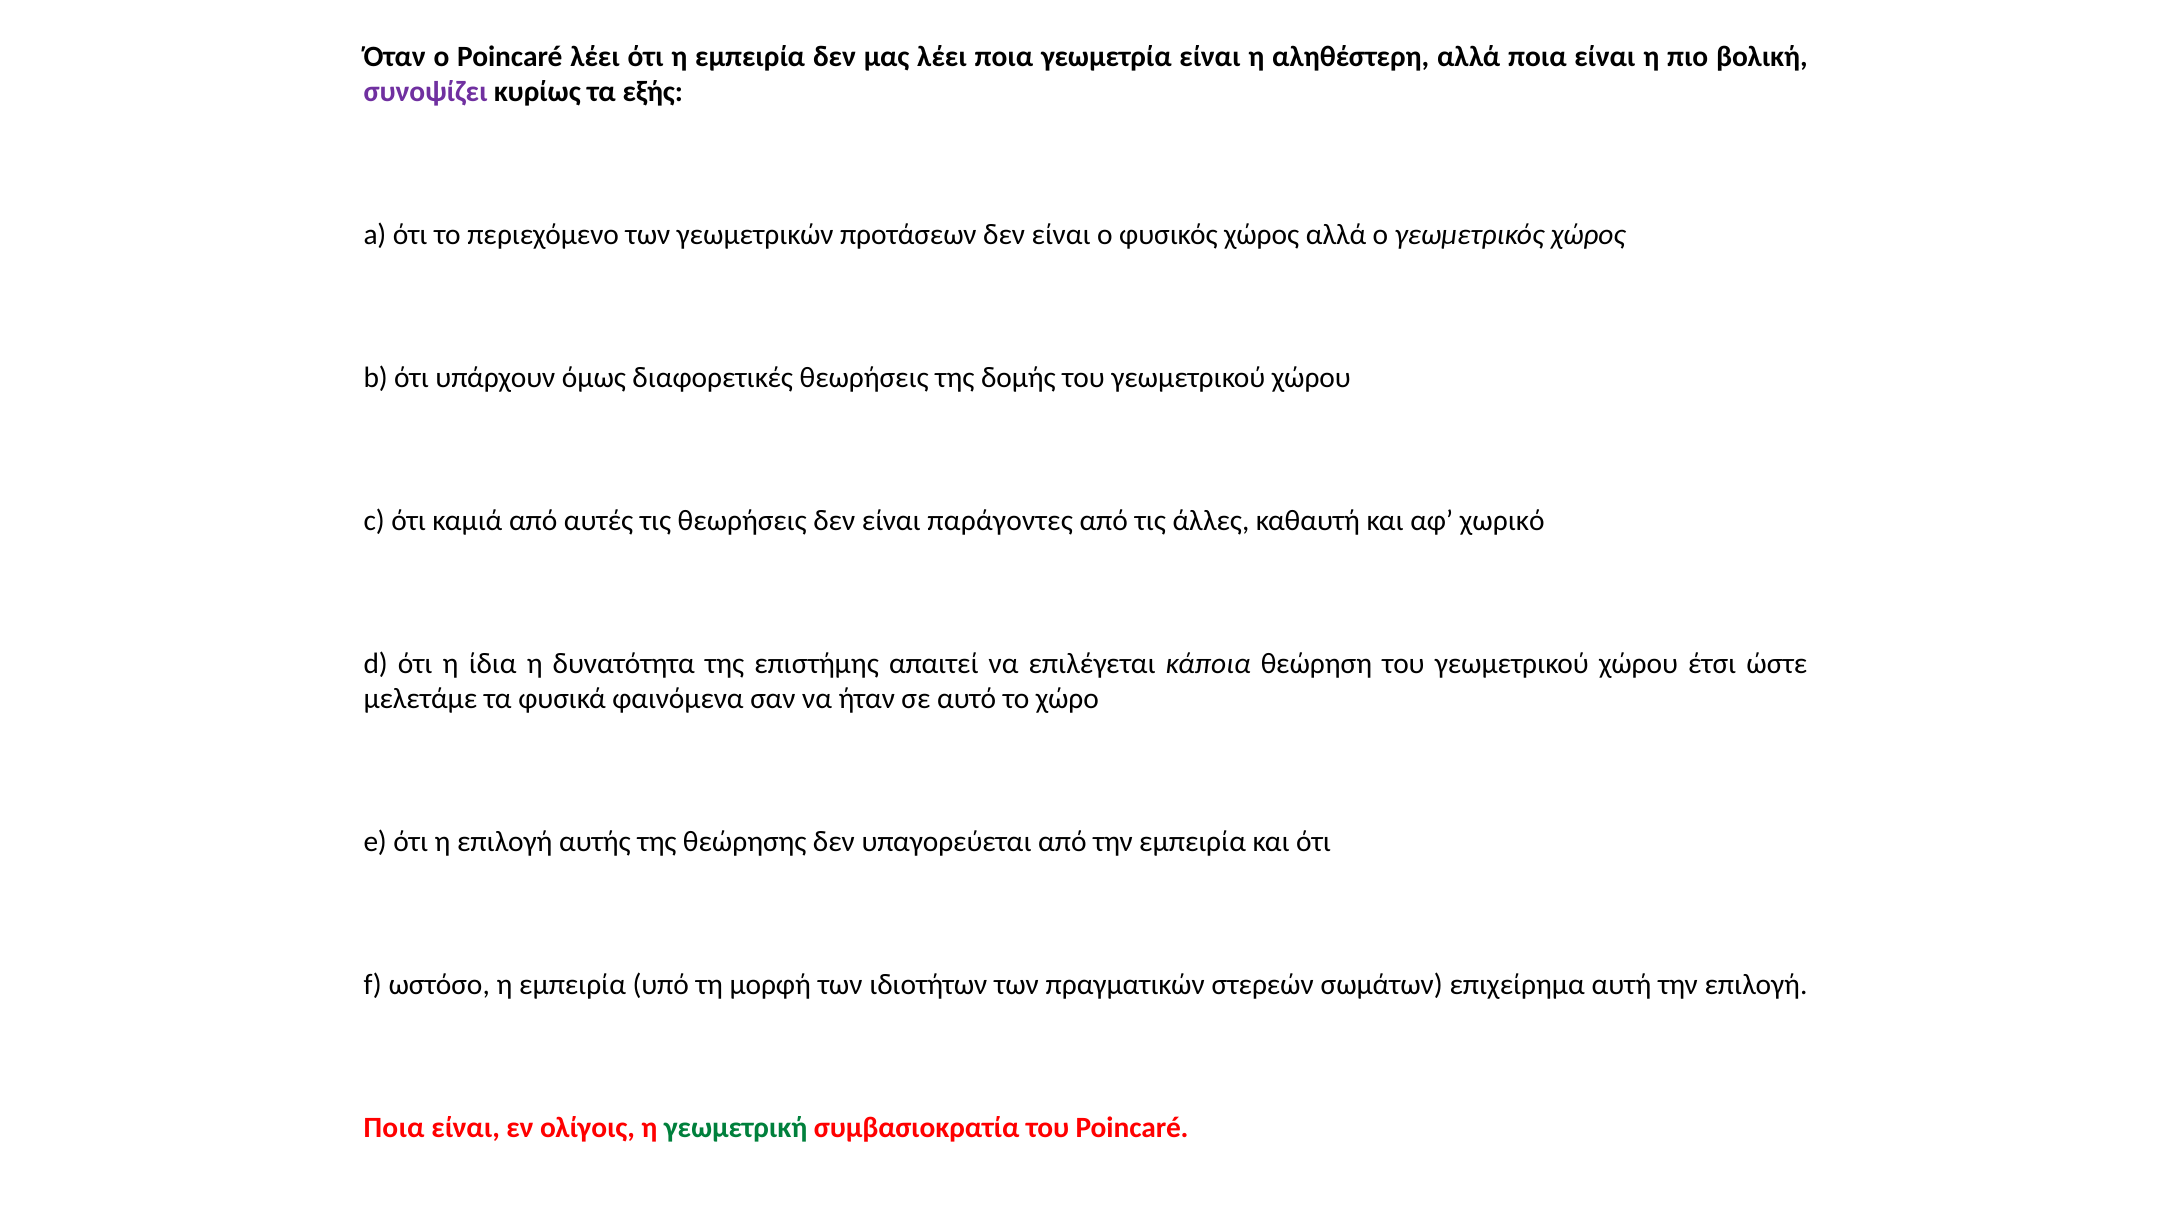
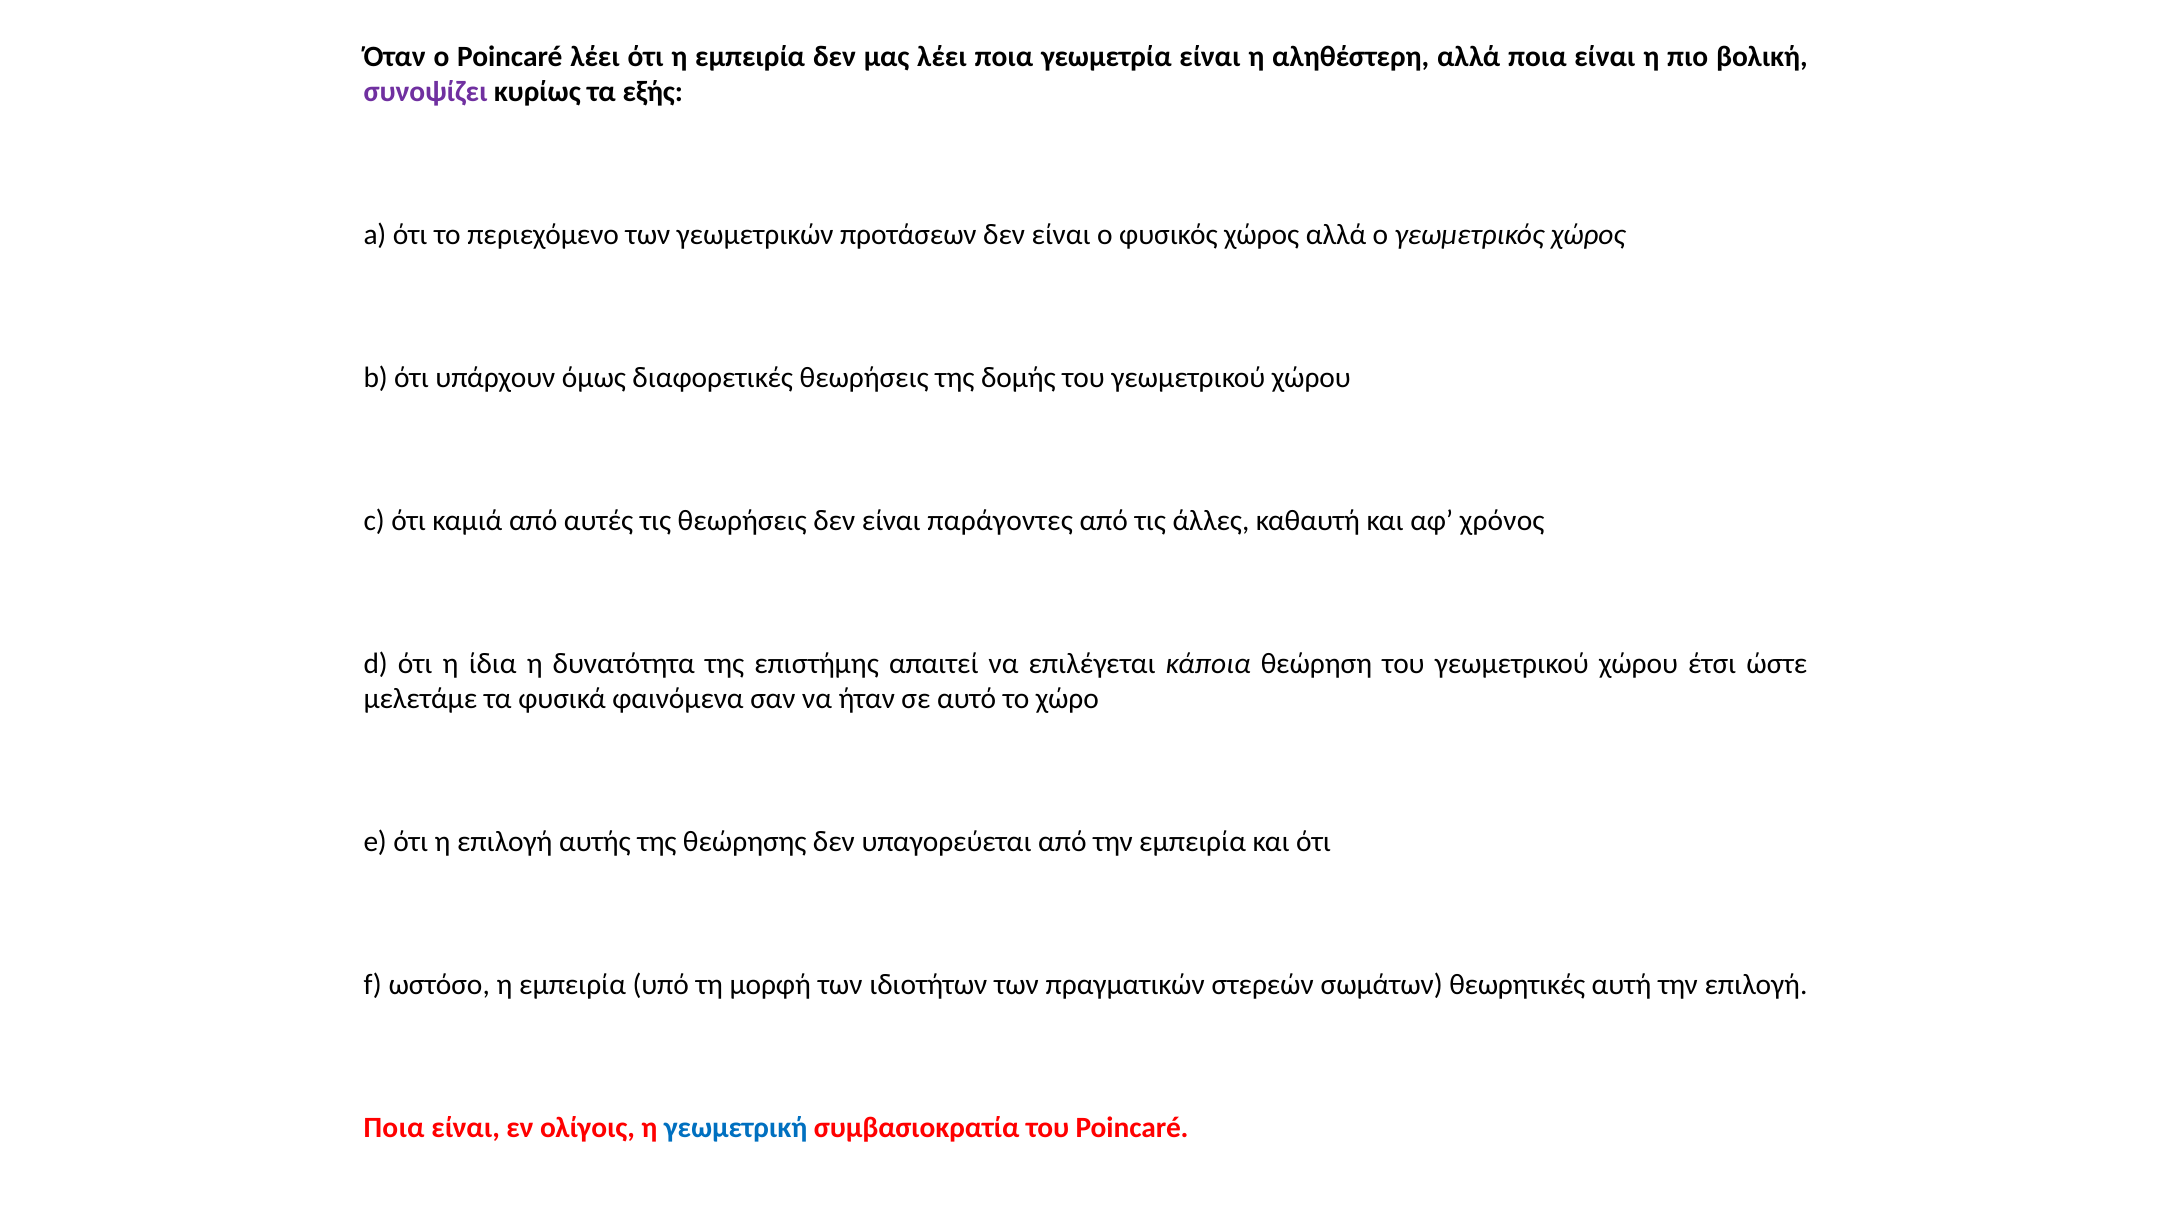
χωρικό: χωρικό -> χρόνος (1502, 521)
επιχείρημα: επιχείρημα -> θεωρητικές (1517, 985)
γεωμετρική colour: green -> blue (736, 1128)
